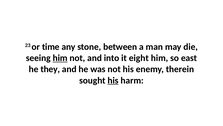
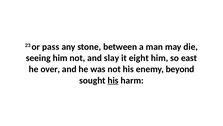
time: time -> pass (51, 47)
him underline: present -> none (60, 58)
into: into -> slay (112, 58)
they: they -> over (50, 69)
therein: therein -> beyond (180, 69)
